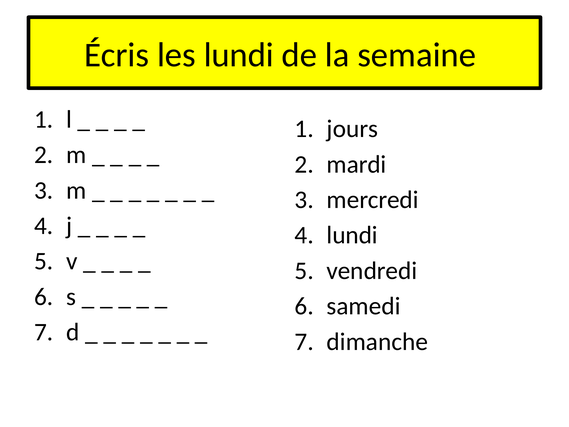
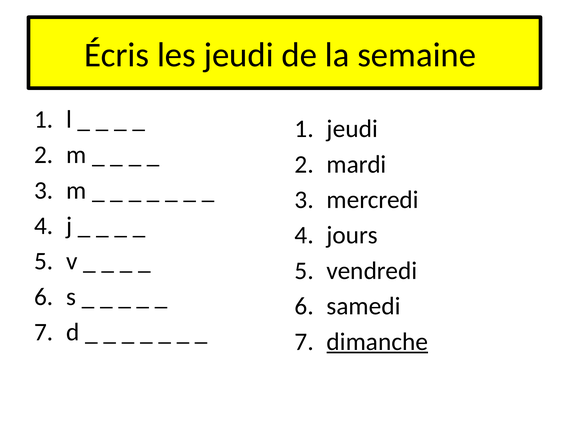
les lundi: lundi -> jeudi (239, 55)
jours: jours -> jeudi (352, 129)
lundi: lundi -> jours (352, 235)
dimanche underline: none -> present (377, 341)
